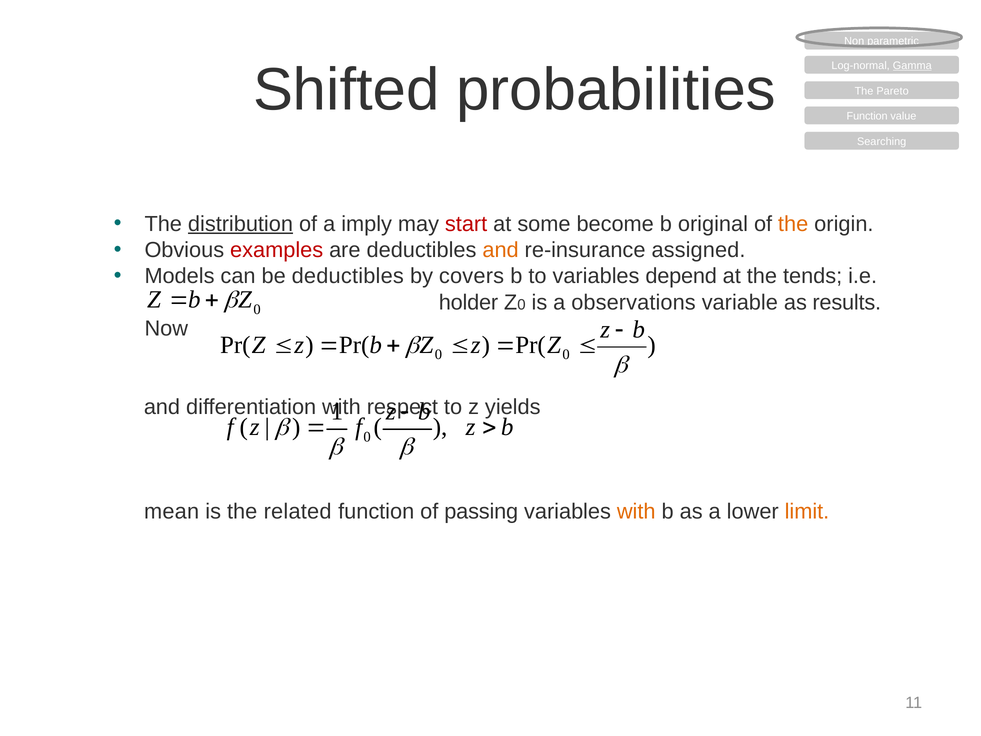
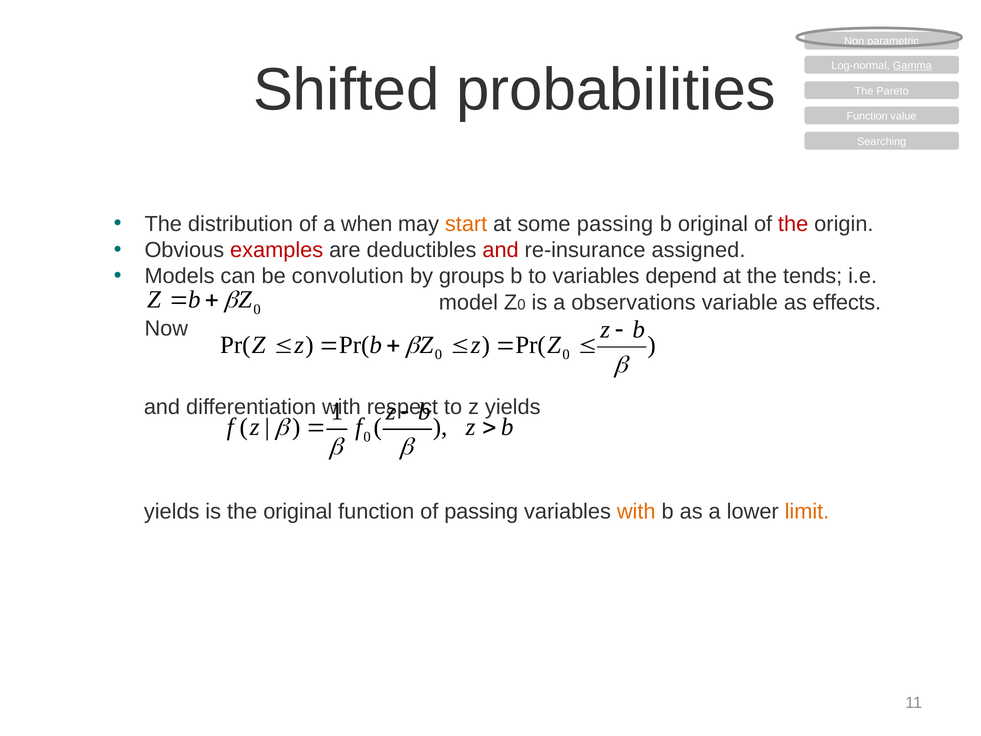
distribution underline: present -> none (240, 224)
imply: imply -> when (367, 224)
start colour: red -> orange (466, 224)
some become: become -> passing (615, 224)
the colour: orange -> red (793, 224)
and colour: orange -> red (501, 250)
be deductibles: deductibles -> convolution (348, 276)
covers: covers -> groups (472, 276)
holder: holder -> model (468, 302)
results: results -> effects (847, 302)
mean: mean -> yields (172, 512)
the related: related -> original (298, 512)
